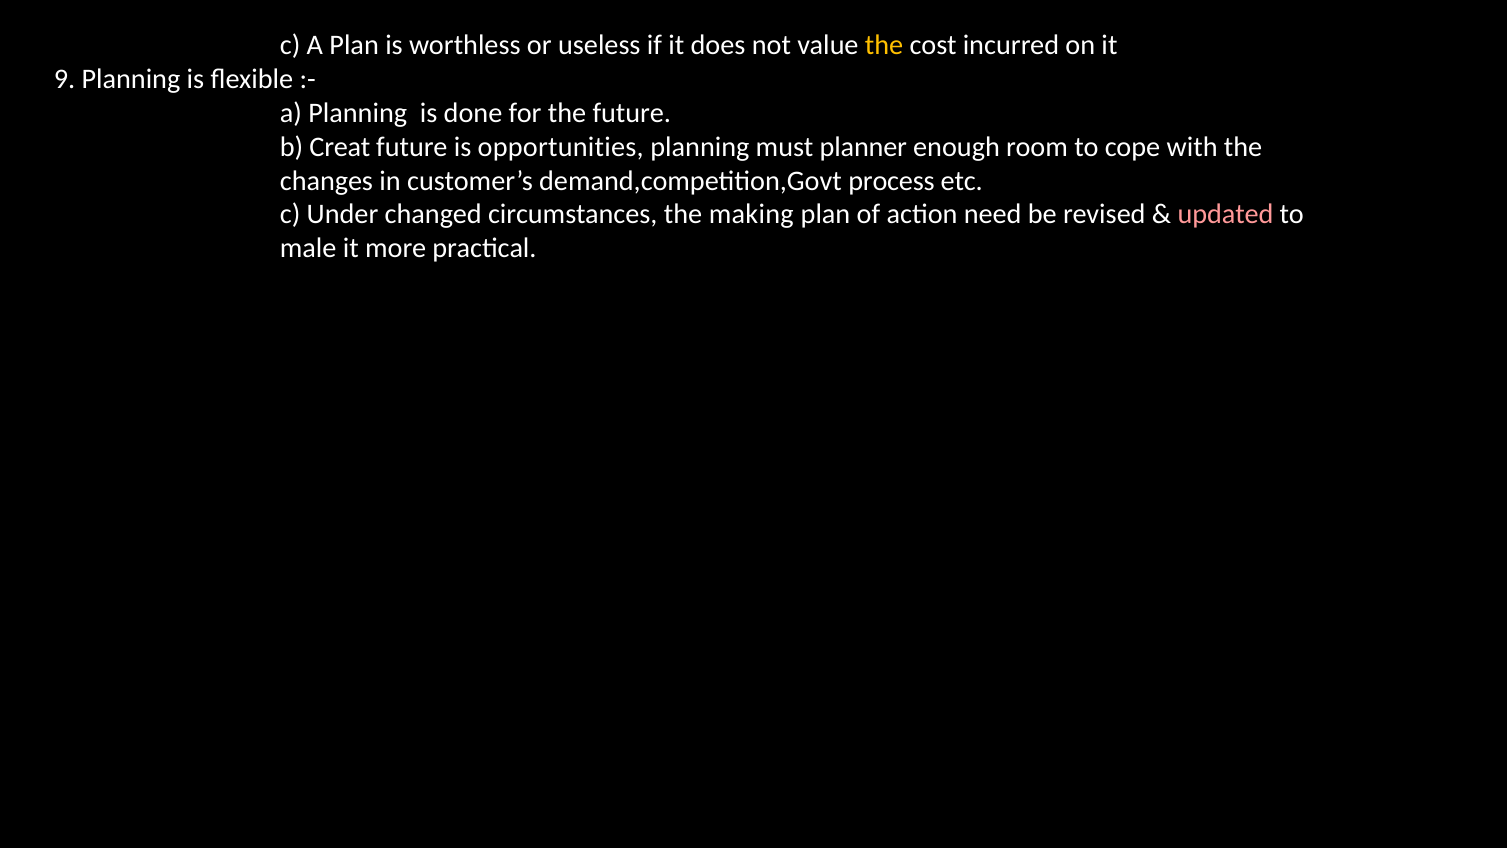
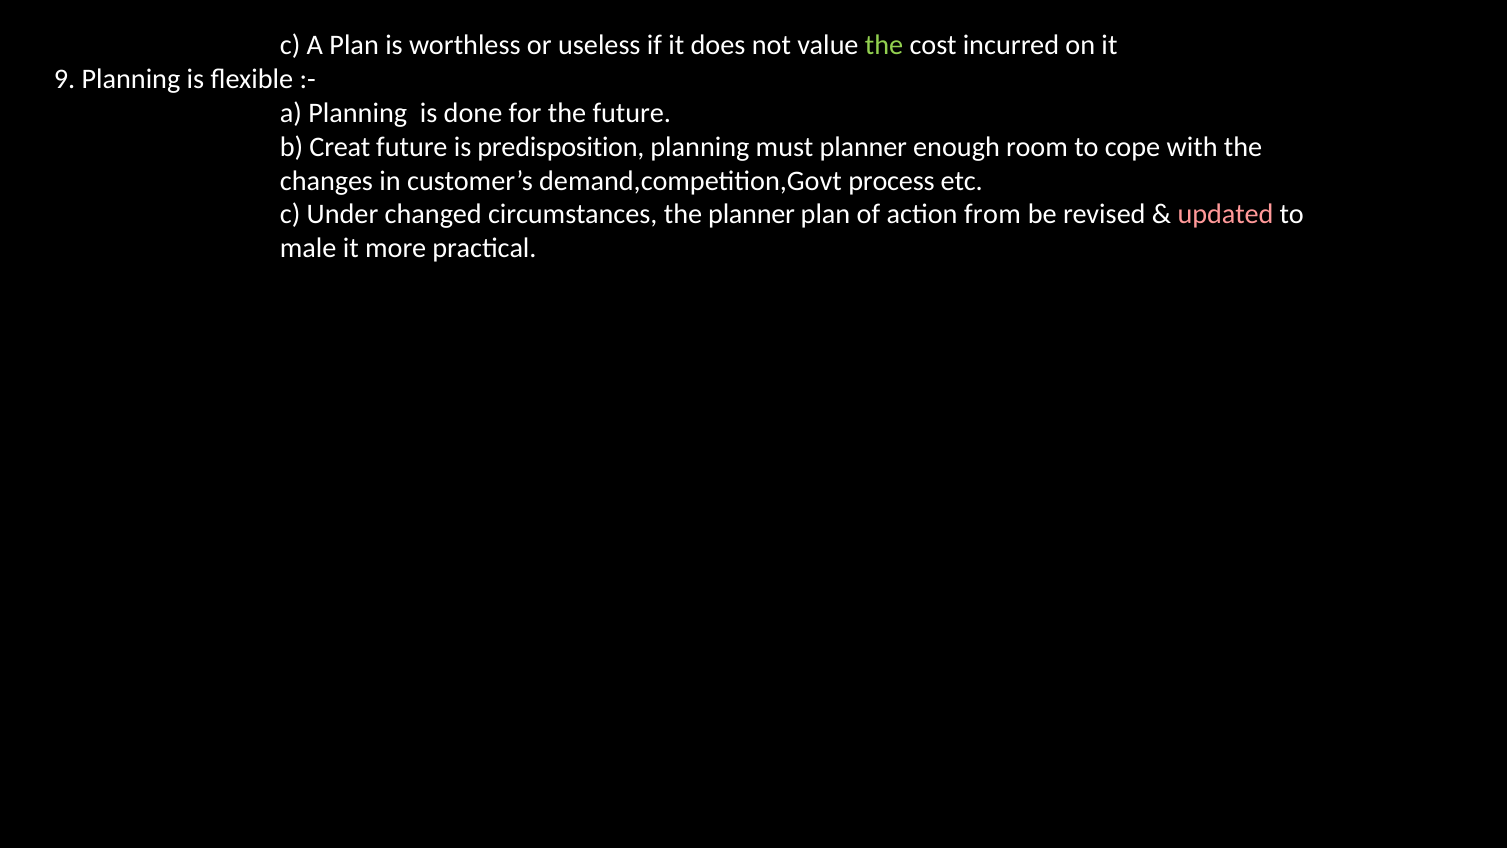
the colour: yellow -> light green (884, 45)
opportunities: opportunities -> predisposition (561, 147)
the making: making -> planner (752, 215)
need: need -> from (992, 215)
